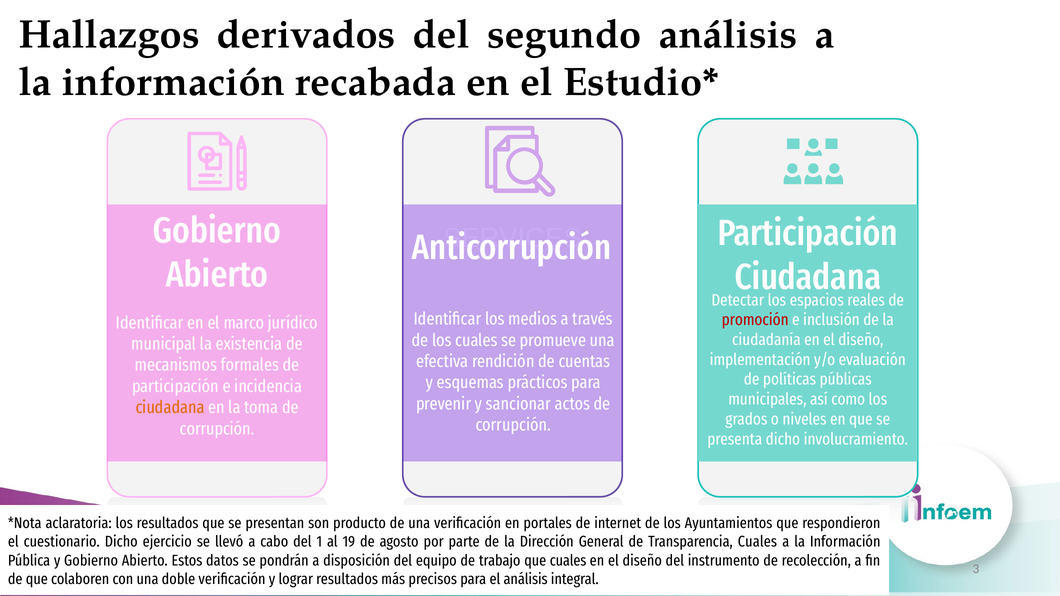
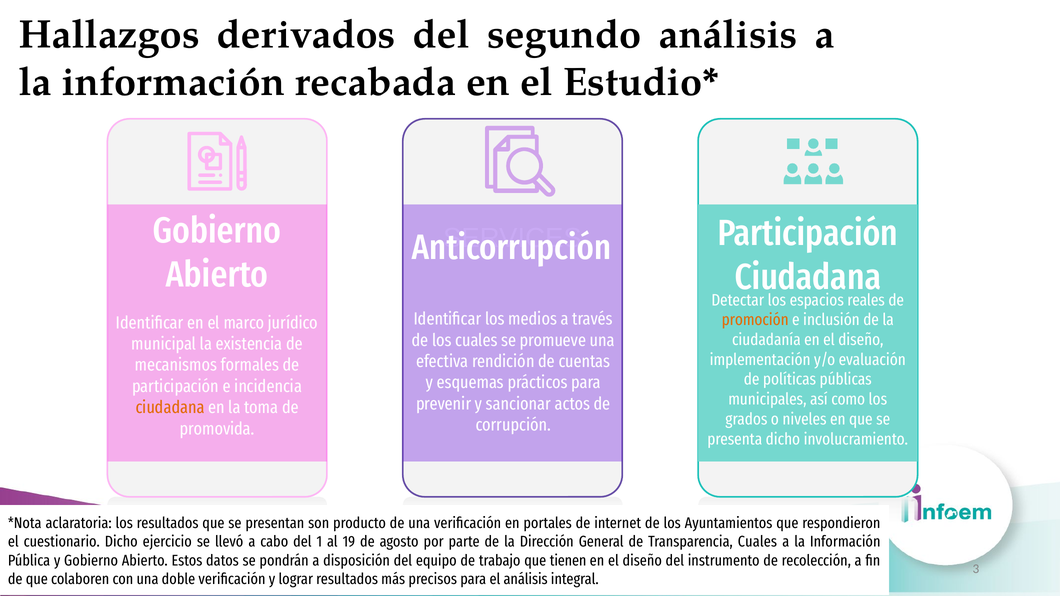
promoción colour: red -> orange (755, 320)
corrupción: corrupción -> promovida (217, 429)
que cuales: cuales -> tienen (568, 561)
